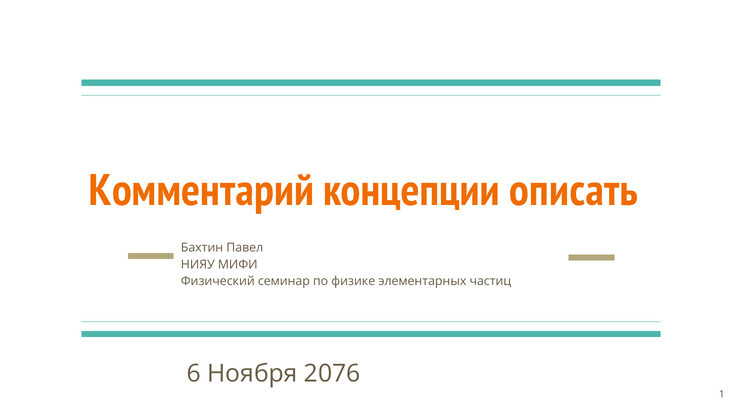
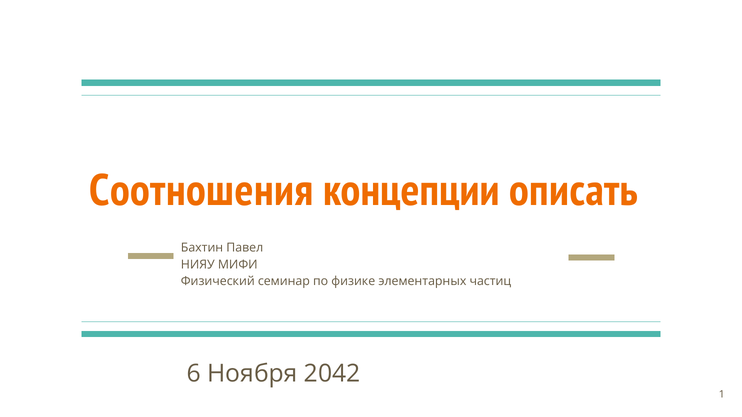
Комментарий: Комментарий -> Соотношения (201, 191)
2076: 2076 -> 2042 (332, 374)
